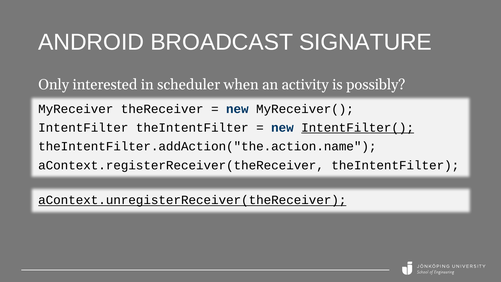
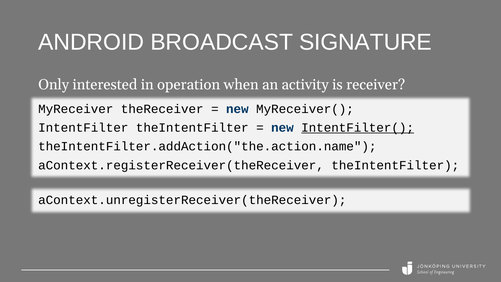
scheduler: scheduler -> operation (189, 85)
possibly: possibly -> receiver (376, 85)
aContext.unregisterReceiver(theReceiver underline: present -> none (192, 200)
